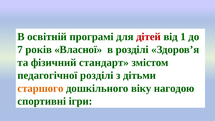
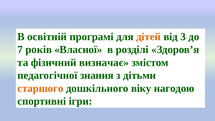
дітей colour: red -> orange (149, 37)
1: 1 -> 3 (183, 37)
стандарт: стандарт -> визначає (104, 62)
педагогічної розділі: розділі -> знання (97, 75)
